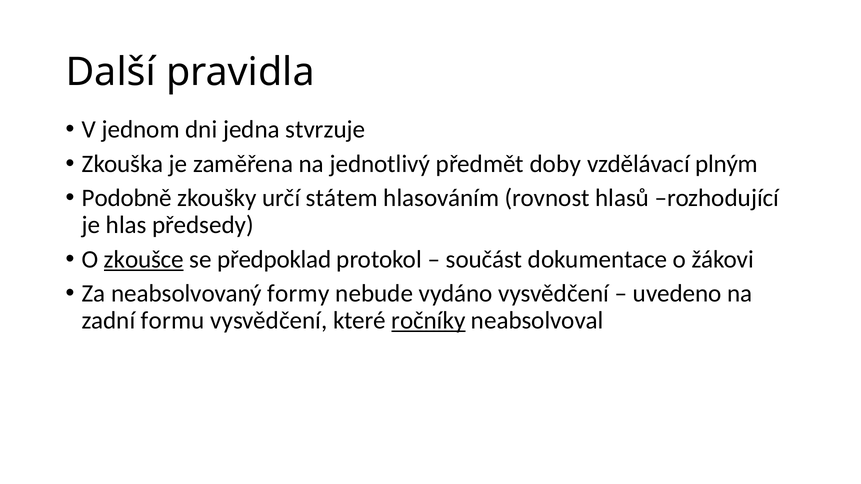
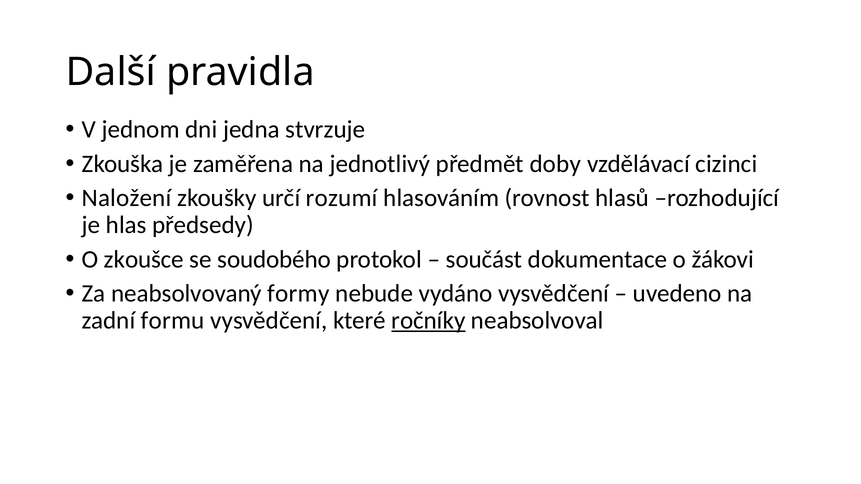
plným: plným -> cizinci (726, 164)
Podobně: Podobně -> Naložení (127, 198)
státem: státem -> rozumí (342, 198)
zkoušce underline: present -> none (144, 259)
předpoklad: předpoklad -> soudobého (274, 259)
